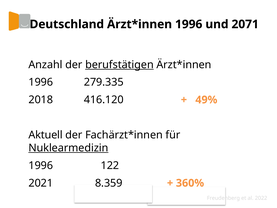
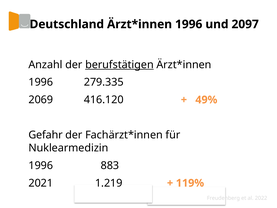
2071: 2071 -> 2097 (245, 24)
2018: 2018 -> 2069 (41, 100)
Aktuell: Aktuell -> Gefahr (46, 135)
Nuklearmedizin underline: present -> none (68, 148)
122: 122 -> 883 (110, 165)
8.359: 8.359 -> 1.219 (109, 183)
360%: 360% -> 119% (190, 183)
